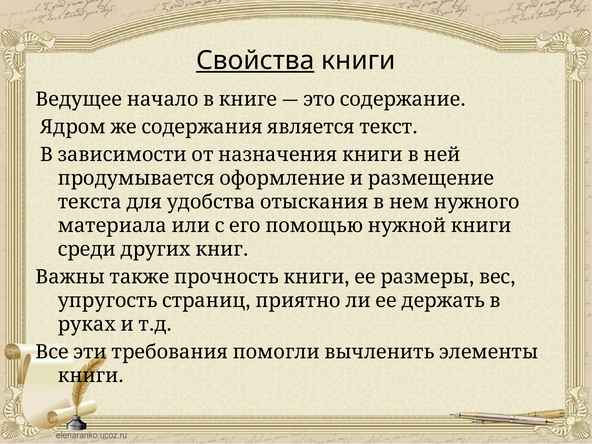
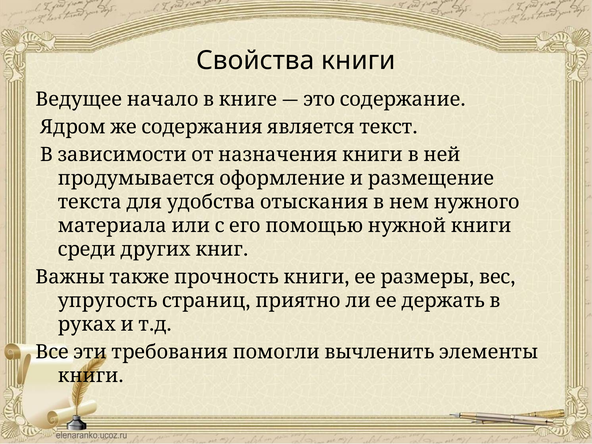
Свойства underline: present -> none (255, 61)
